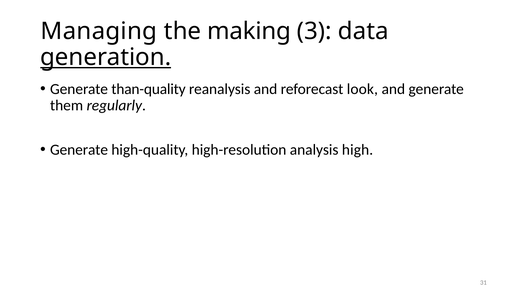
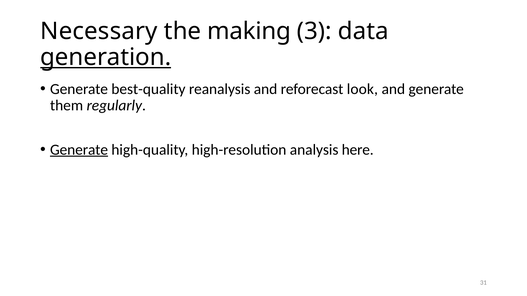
Managing: Managing -> Necessary (99, 31)
than-quality: than-quality -> best-quality (148, 89)
Generate underline: none -> present (79, 150)
high: high -> here (358, 150)
